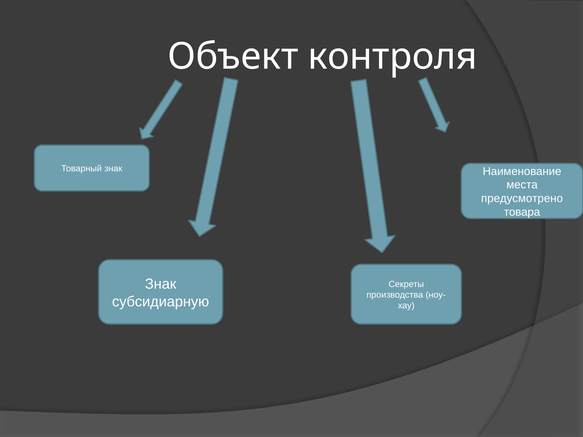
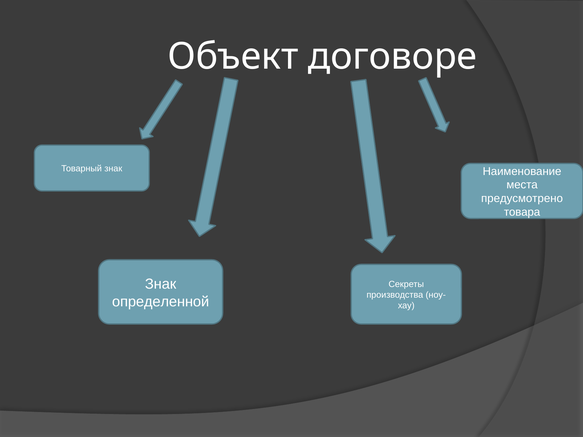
контроля: контроля -> договоре (393, 57)
субсидиарную: субсидиарную -> определенной (161, 302)
